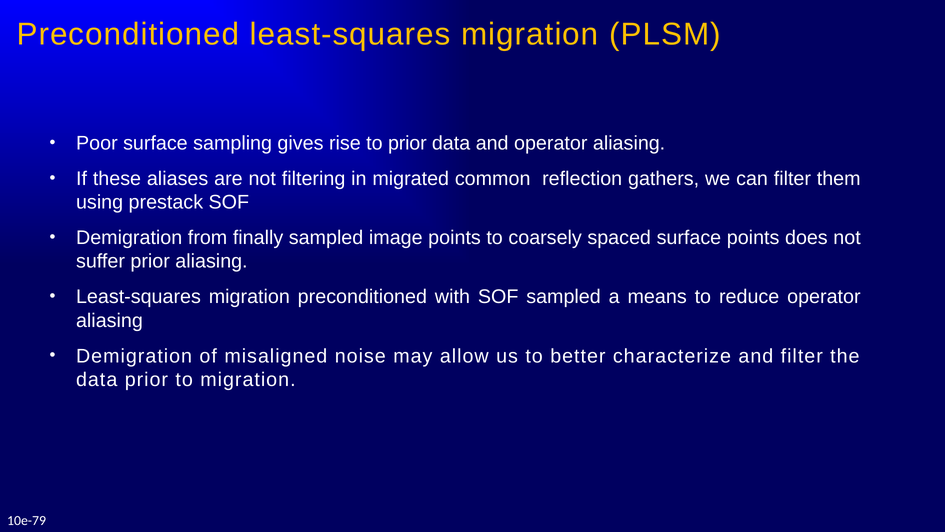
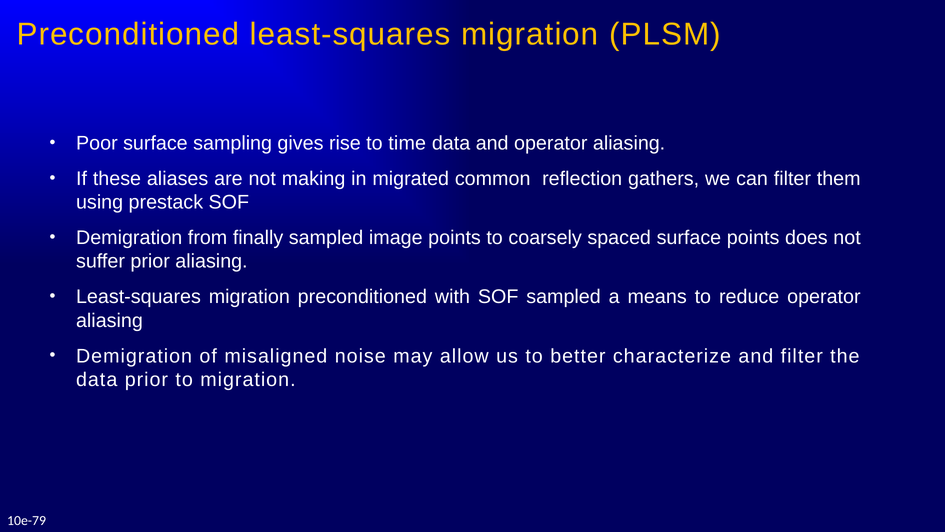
to prior: prior -> time (407, 143)
filtering: filtering -> making (314, 178)
